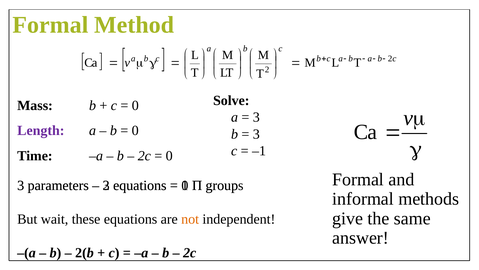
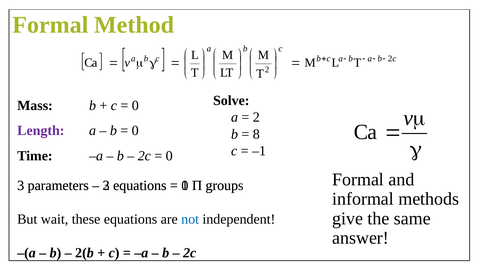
3: 3 -> 2 (256, 117)
3: 3 -> 8 (256, 134)
not colour: orange -> blue (190, 219)
